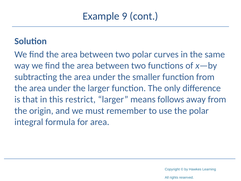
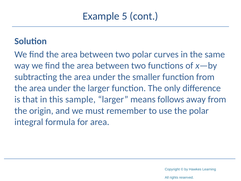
9: 9 -> 5 (125, 16)
restrict: restrict -> sample (80, 99)
